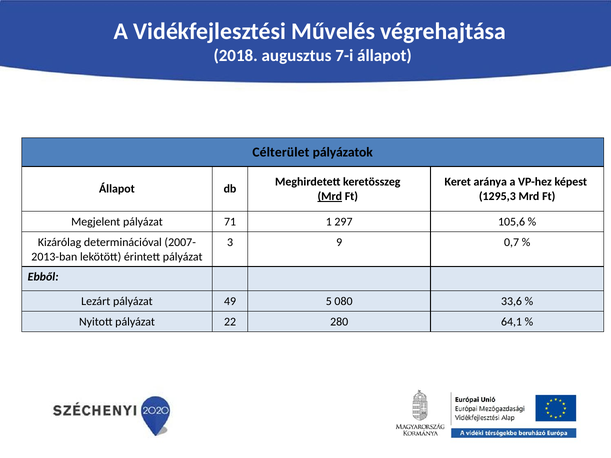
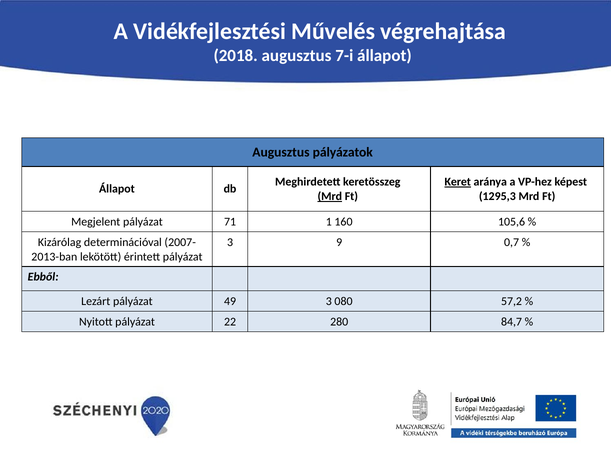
Célterület: Célterület -> Augusztus (281, 152)
Keret underline: none -> present (458, 182)
297: 297 -> 160 (343, 222)
49 5: 5 -> 3 (329, 301)
33,6: 33,6 -> 57,2 (512, 301)
64,1: 64,1 -> 84,7 (512, 322)
